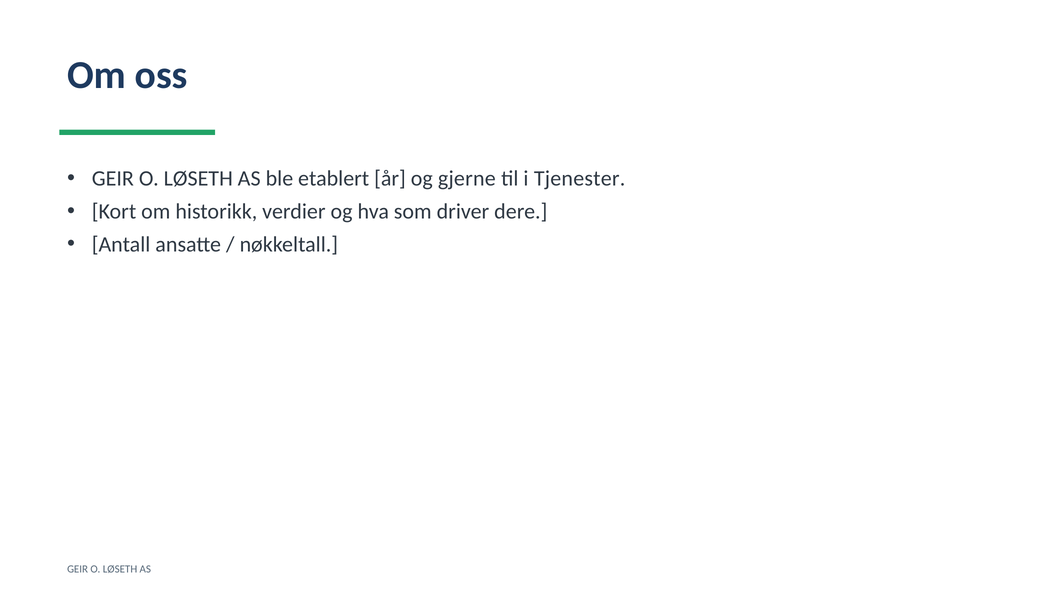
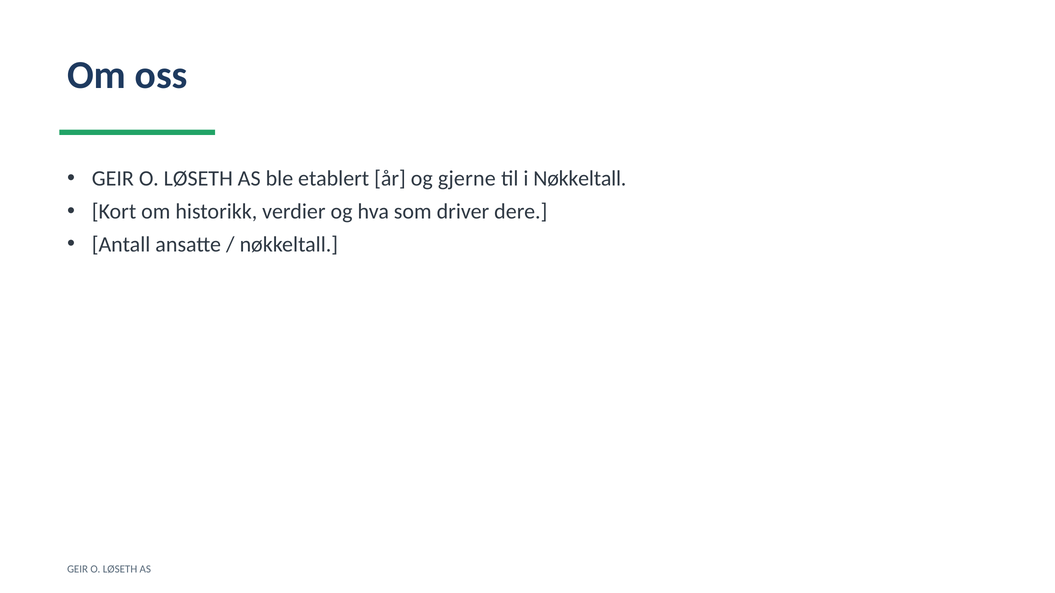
i Tjenester: Tjenester -> Nøkkeltall (580, 179)
